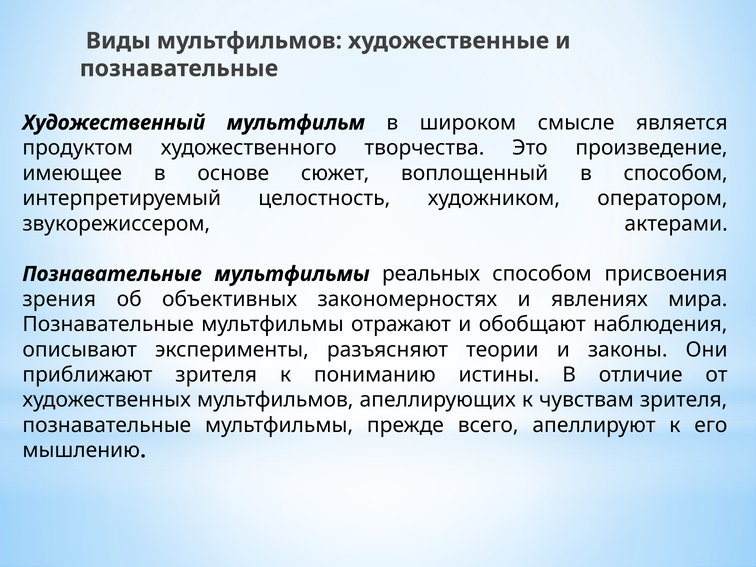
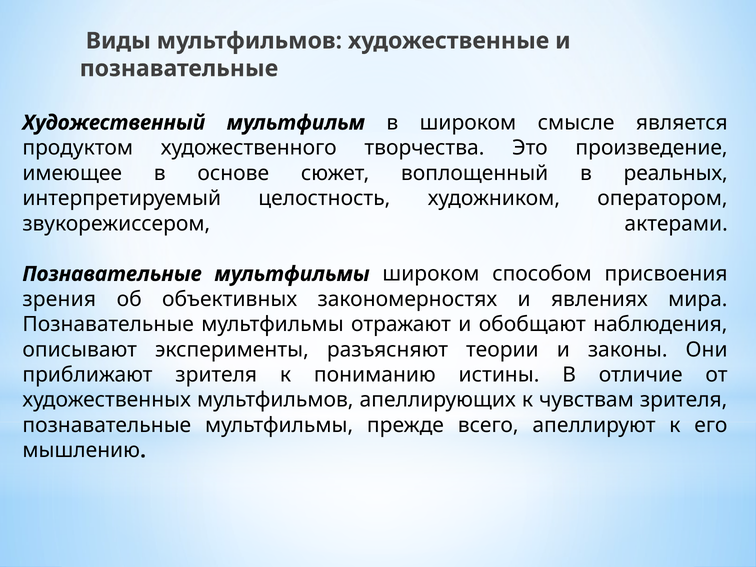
в способом: способом -> реальных (676, 173)
мультфильмы реальных: реальных -> широком (431, 274)
